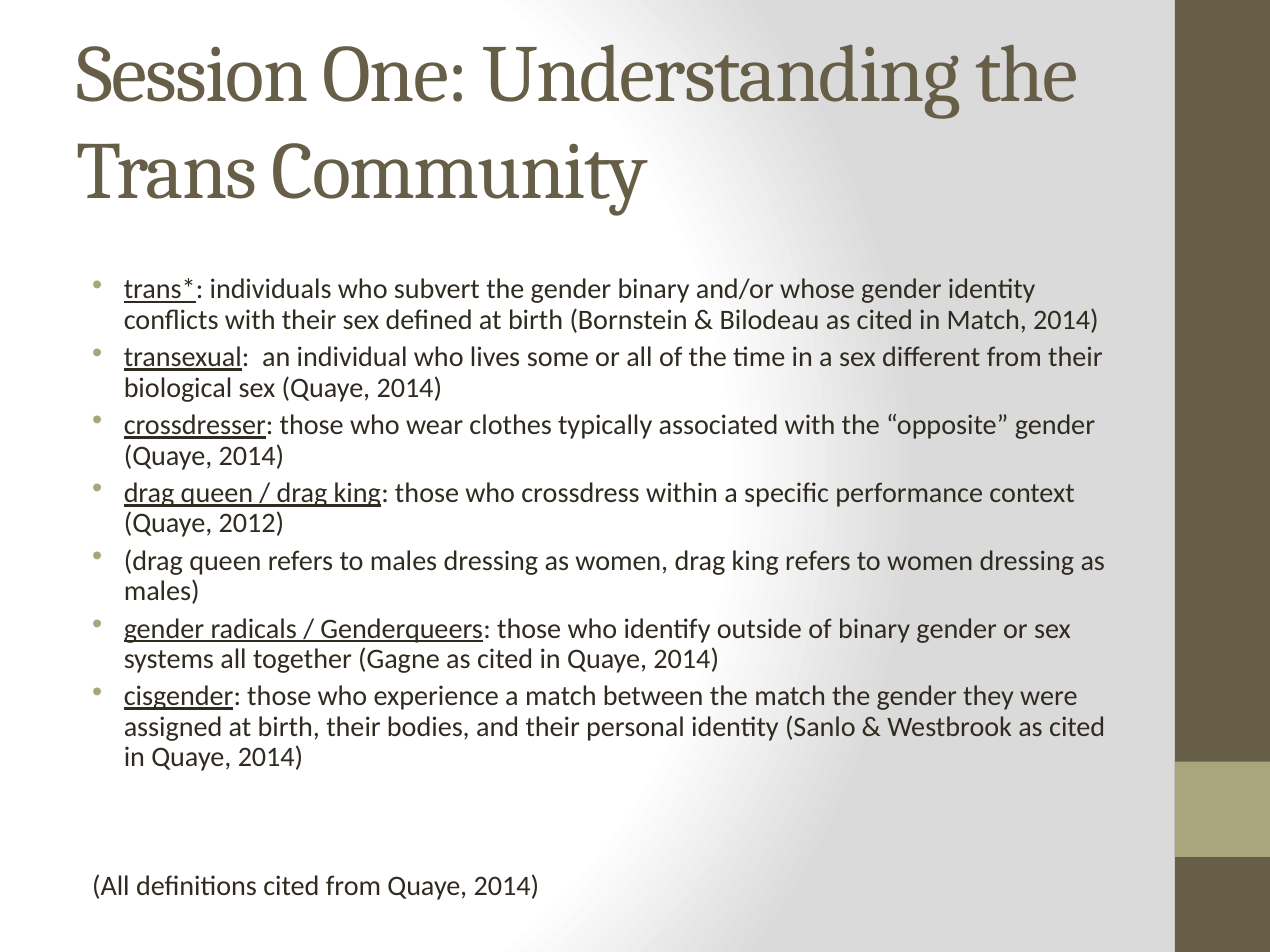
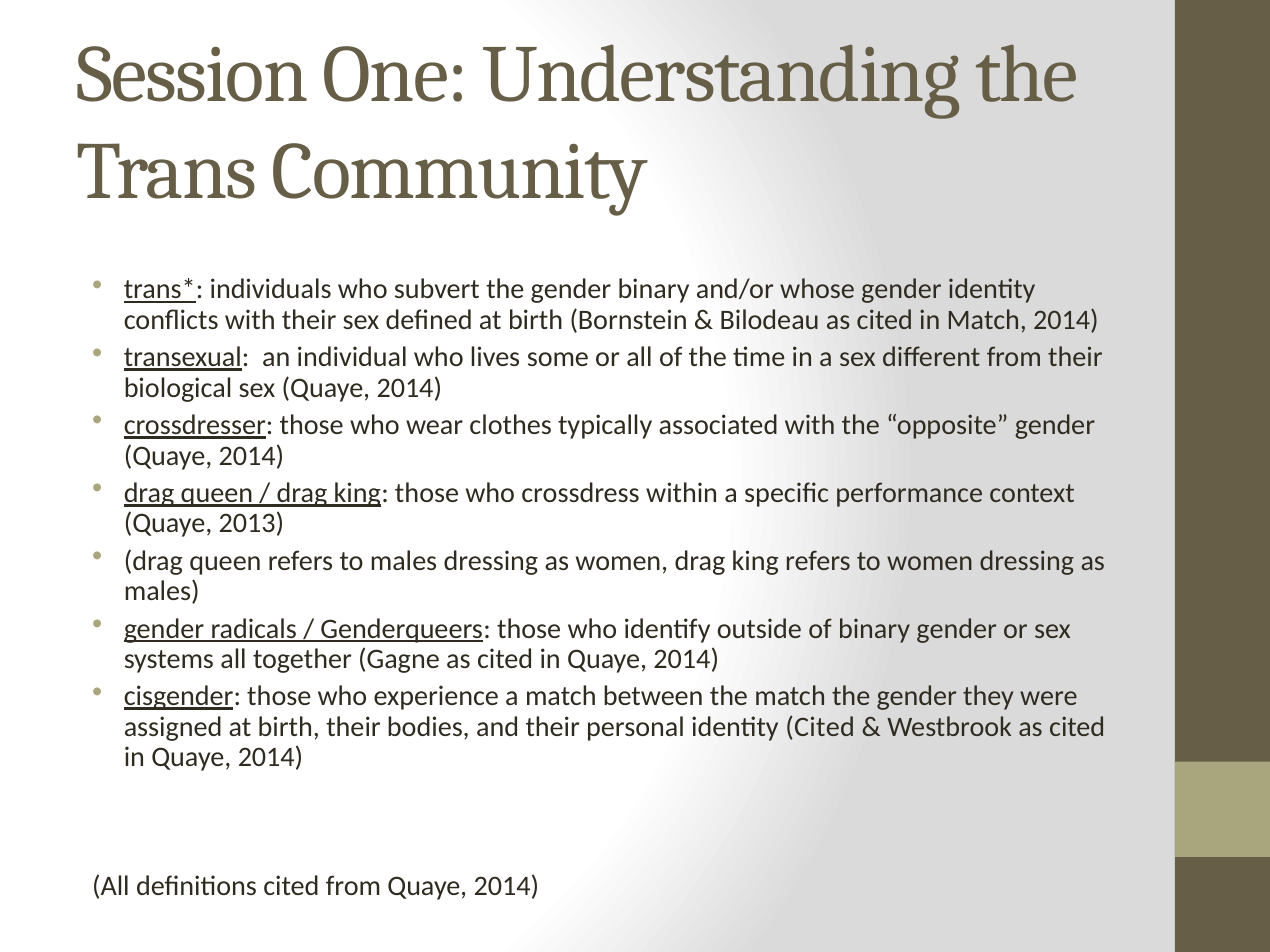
2012: 2012 -> 2013 (251, 524)
identity Sanlo: Sanlo -> Cited (820, 727)
